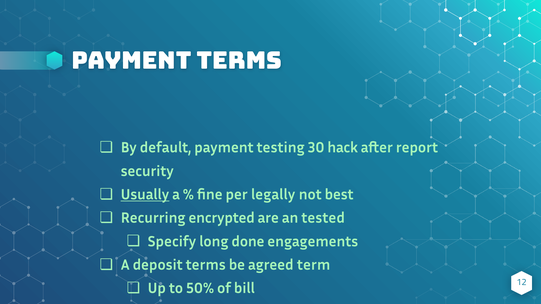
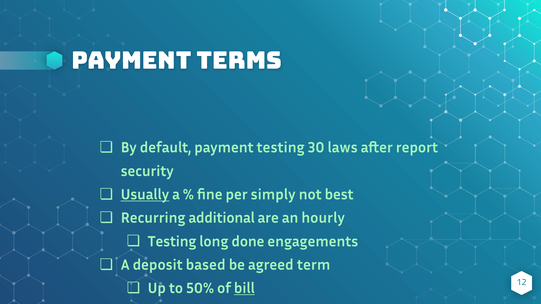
hack: hack -> laws (343, 148)
legally: legally -> simply (273, 195)
encrypted: encrypted -> additional (222, 218)
tested: tested -> hourly (323, 218)
Specify: Specify -> Testing (172, 242)
deposit terms: terms -> based (206, 265)
bill underline: none -> present (244, 289)
